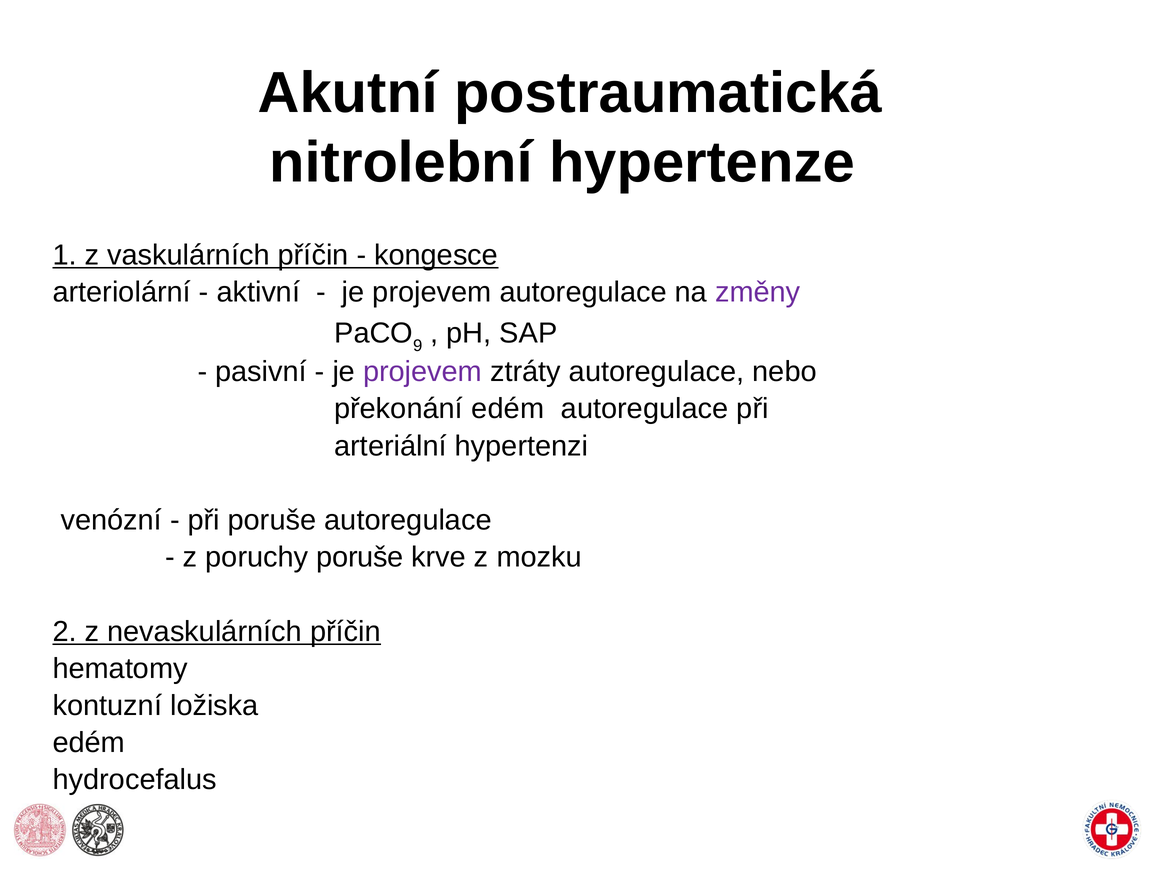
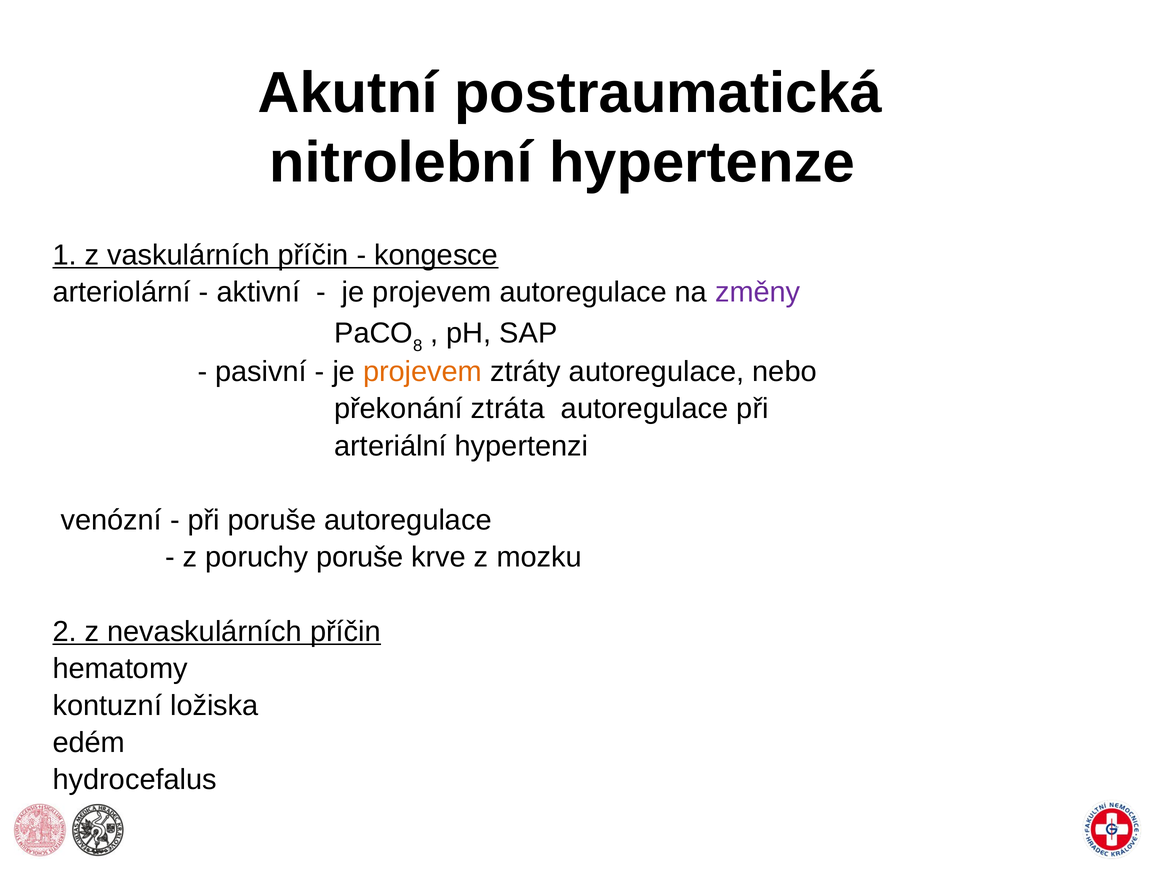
9: 9 -> 8 (418, 346)
projevem colour: purple -> orange (423, 372)
překonání edém: edém -> ztráta (508, 409)
